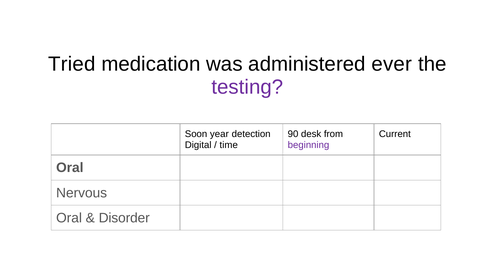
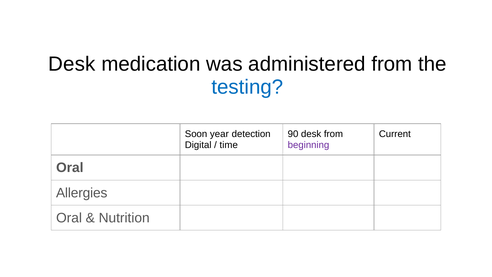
Tried: Tried -> Desk (72, 64)
administered ever: ever -> from (392, 64)
testing colour: purple -> blue (247, 87)
Nervous: Nervous -> Allergies (82, 193)
Disorder: Disorder -> Nutrition (124, 218)
